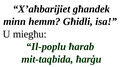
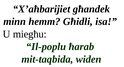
ħarġu: ħarġu -> widen (89, 59)
